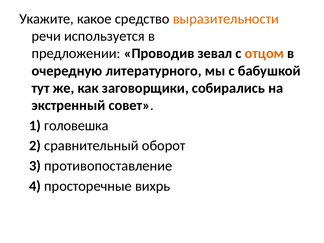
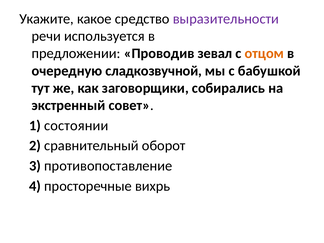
выразительности colour: orange -> purple (226, 19)
литературного: литературного -> сладкозвучной (154, 71)
головешка: головешка -> состоянии (76, 126)
